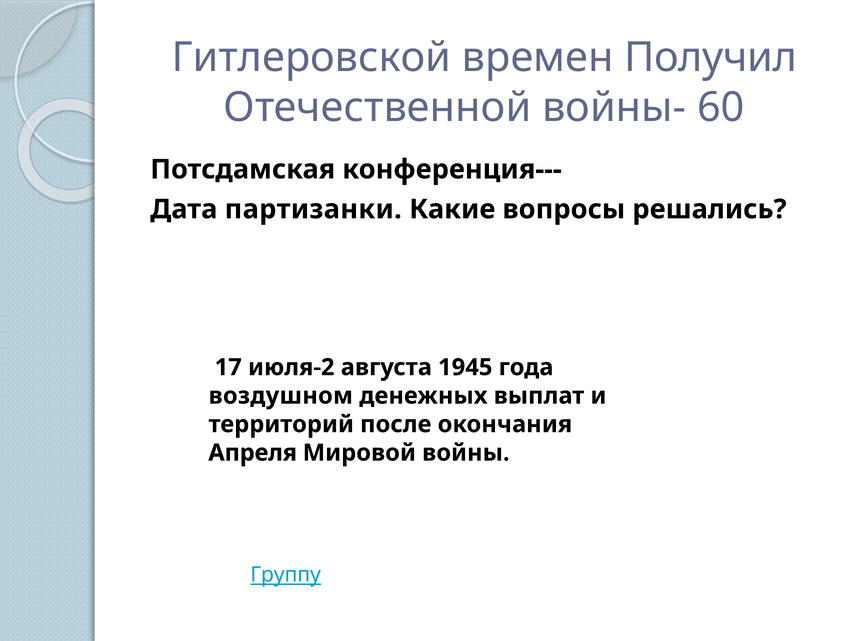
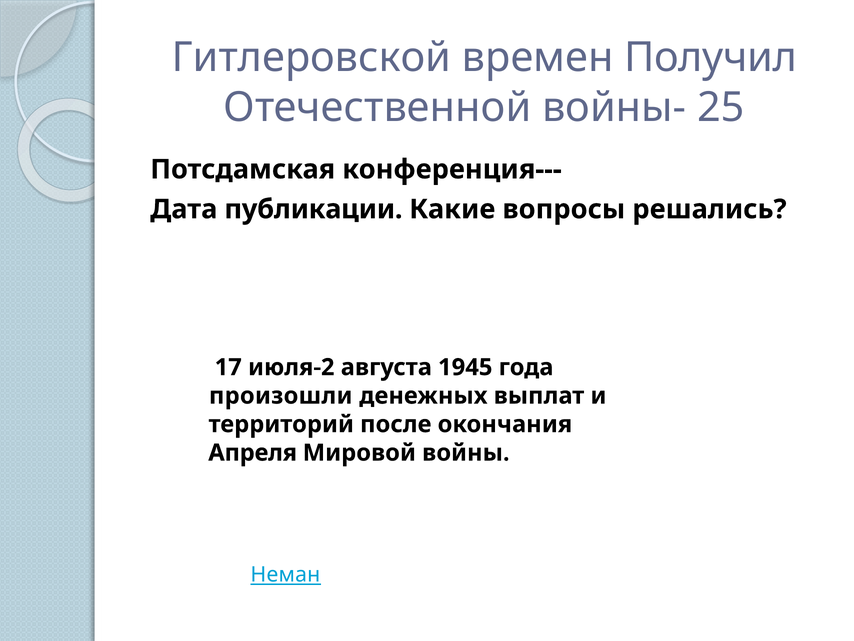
60: 60 -> 25 (721, 107)
партизанки: партизанки -> публикации (313, 209)
воздушном: воздушном -> произошли (281, 395)
Группу: Группу -> Неман (285, 574)
